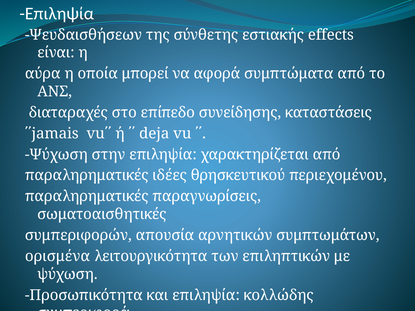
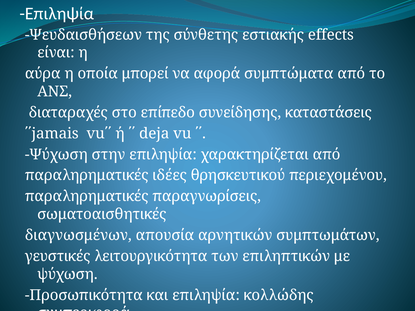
συμπεριφορών: συμπεριφορών -> διαγνωσμένων (78, 235)
ορισμένα: ορισμένα -> γευστικές (58, 256)
